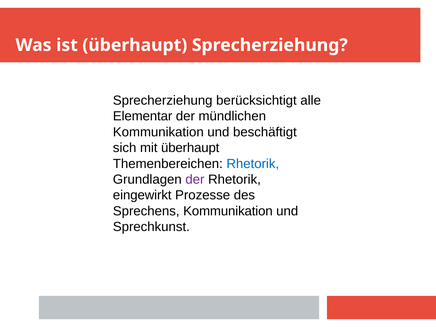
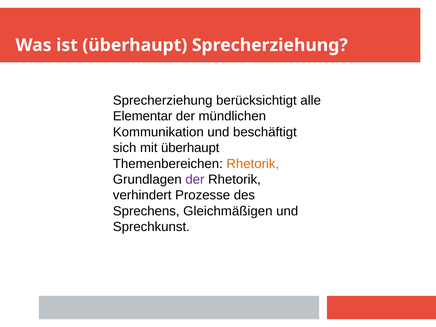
Rhetorik colour: blue -> orange (253, 164)
eingewirkt: eingewirkt -> verhindert (142, 195)
Sprechens Kommunikation: Kommunikation -> Gleichmäßigen (228, 211)
